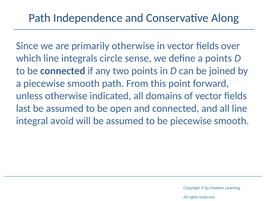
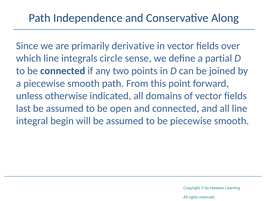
primarily otherwise: otherwise -> derivative (133, 46)
a points: points -> partial (219, 58)
avoid: avoid -> begin (62, 121)
